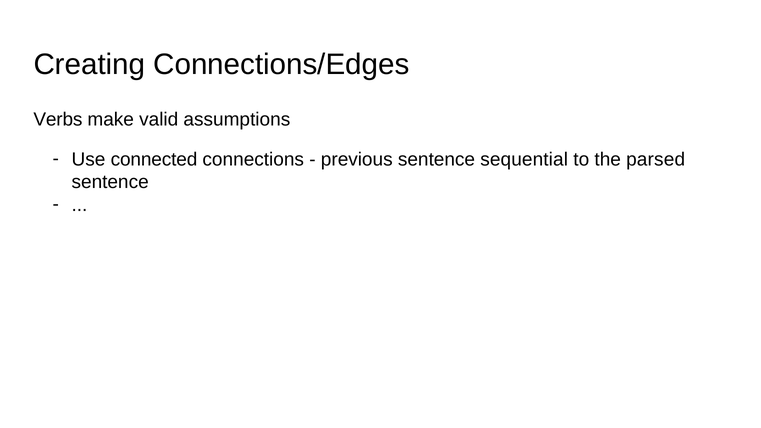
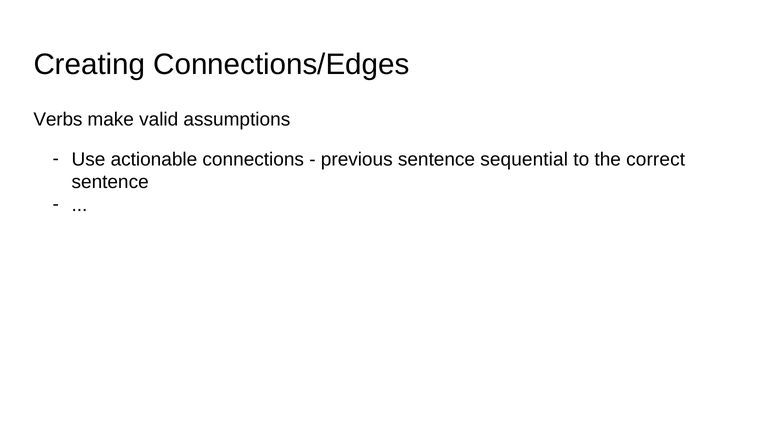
connected: connected -> actionable (154, 159)
parsed: parsed -> correct (656, 159)
